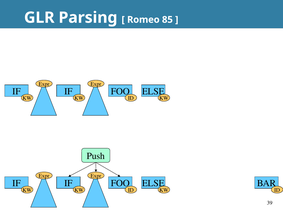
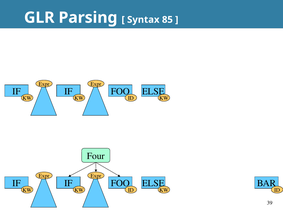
Romeo: Romeo -> Syntax (143, 20)
Push: Push -> Four (96, 156)
